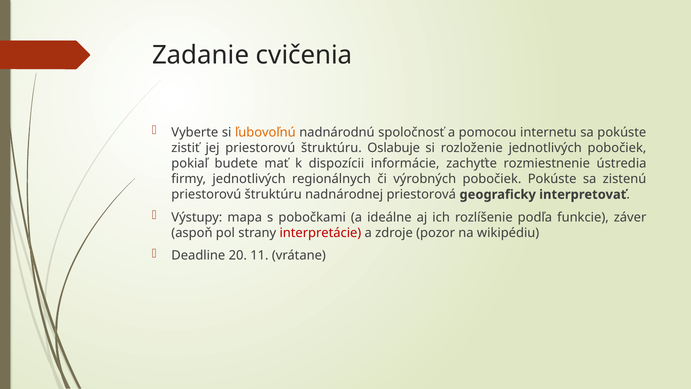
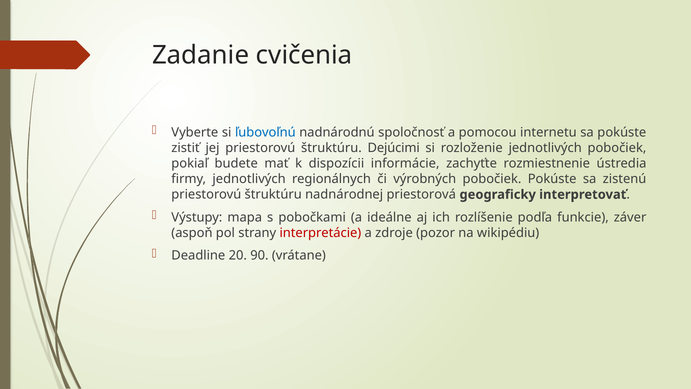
ľubovoľnú colour: orange -> blue (265, 132)
Oslabuje: Oslabuje -> Dejúcimi (394, 148)
11: 11 -> 90 (259, 255)
